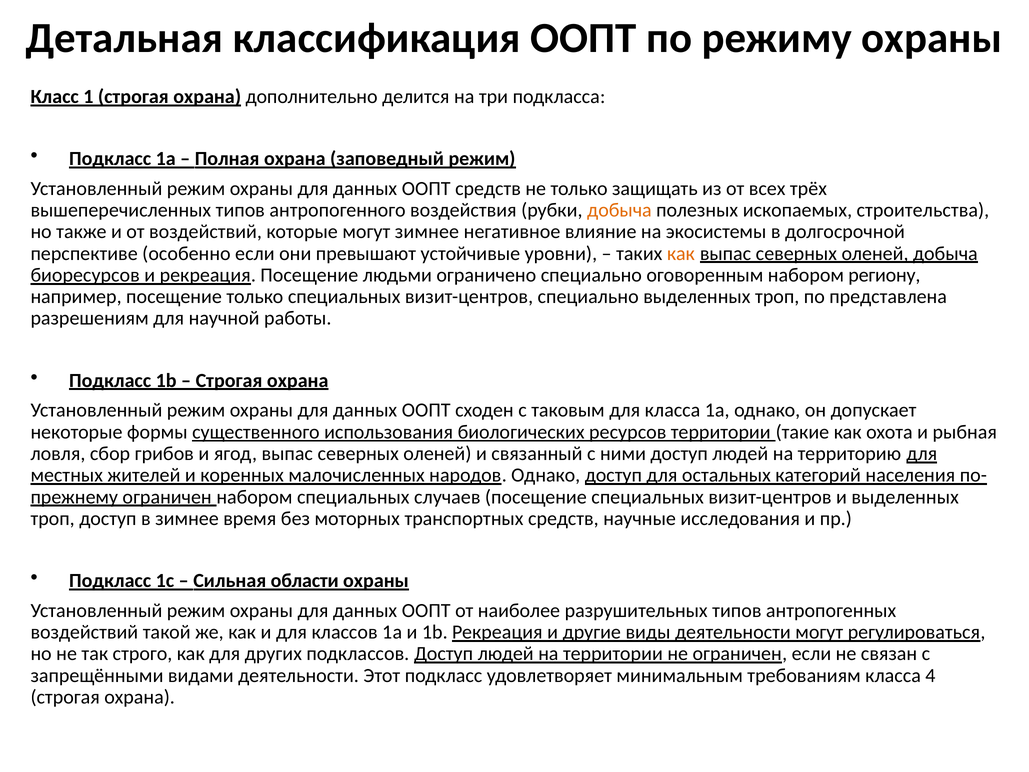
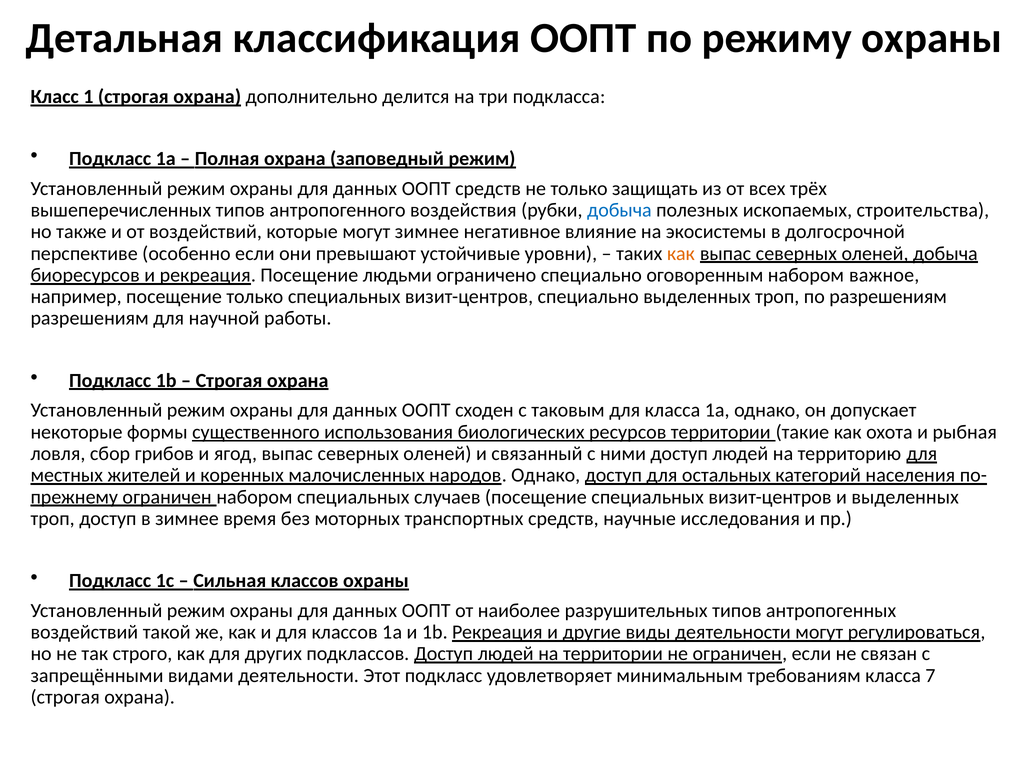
добыча colour: orange -> blue (619, 210)
региону: региону -> важное (884, 275)
по представлена: представлена -> разрешениям (888, 297)
Сильная области: области -> классов (305, 580)
4: 4 -> 7 (930, 675)
